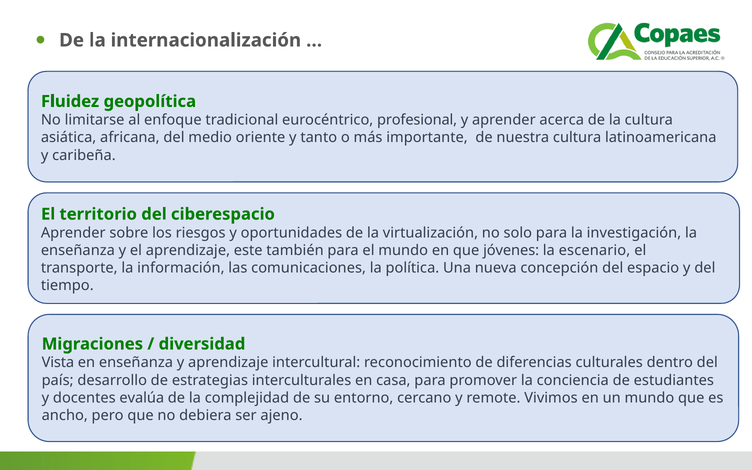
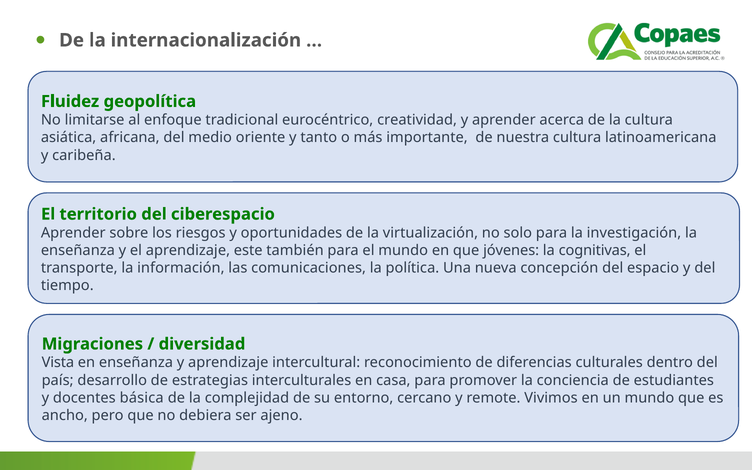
profesional: profesional -> creatividad (417, 120)
escenario: escenario -> cognitivas (595, 250)
evalúa: evalúa -> básica (142, 398)
